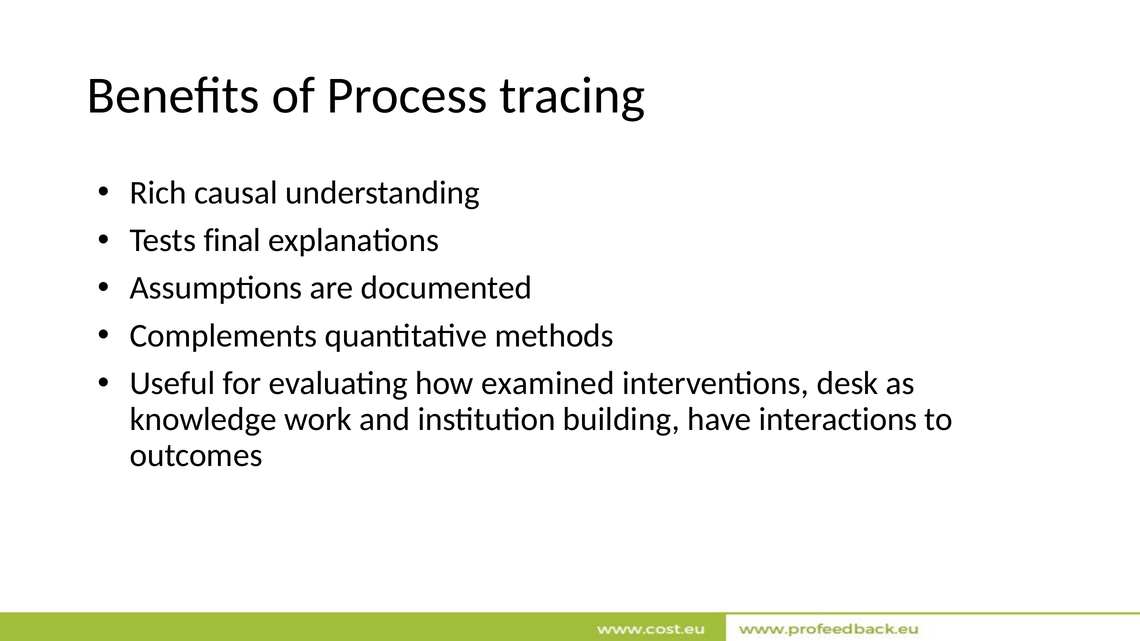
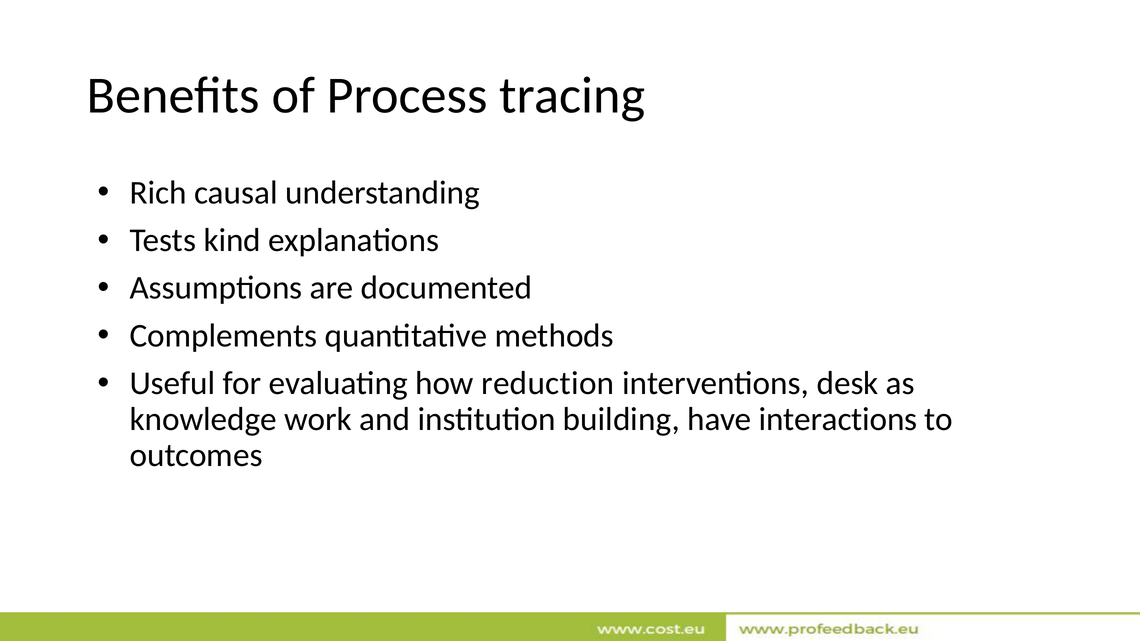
final: final -> kind (232, 240)
examined: examined -> reduction (548, 384)
